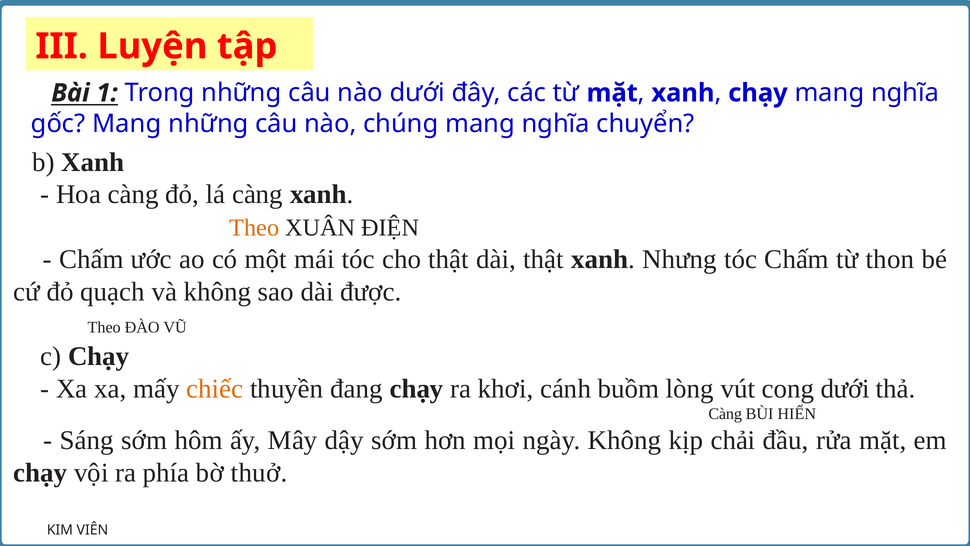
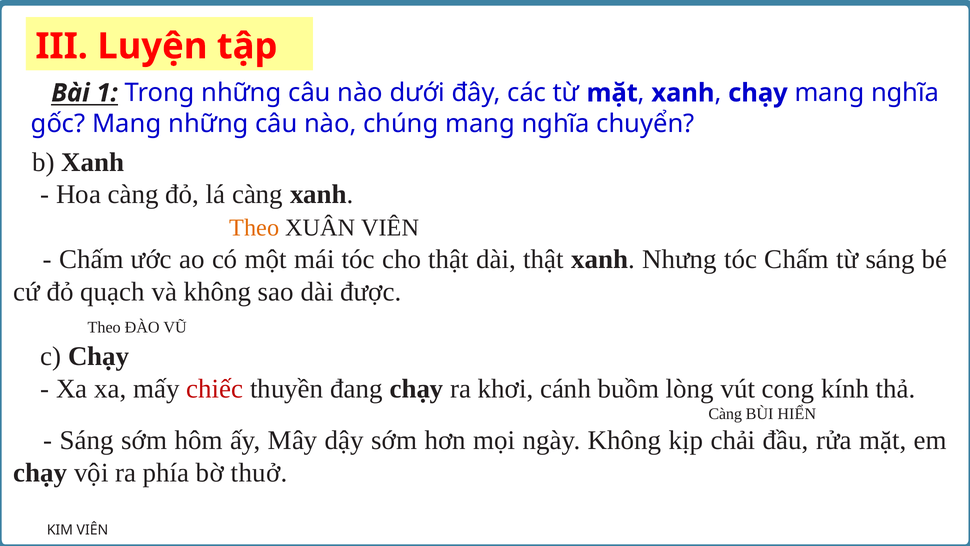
XUÂN ĐIỆN: ĐIỆN -> VIÊN (390, 228)
từ thon: thon -> sáng (890, 259)
chiếc colour: orange -> red (215, 389)
cong dưới: dưới -> kính (845, 389)
